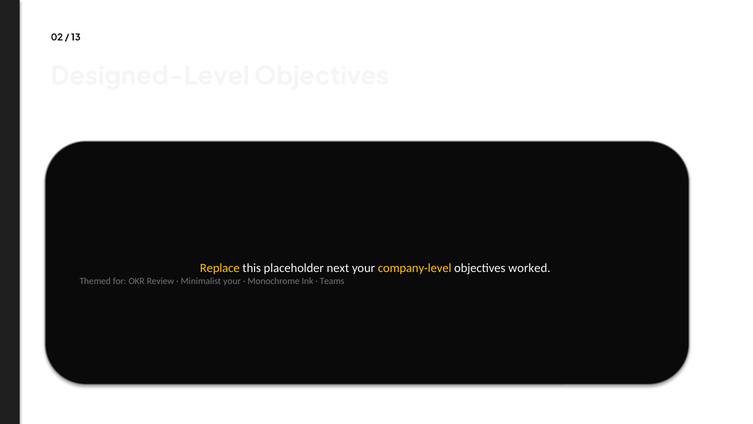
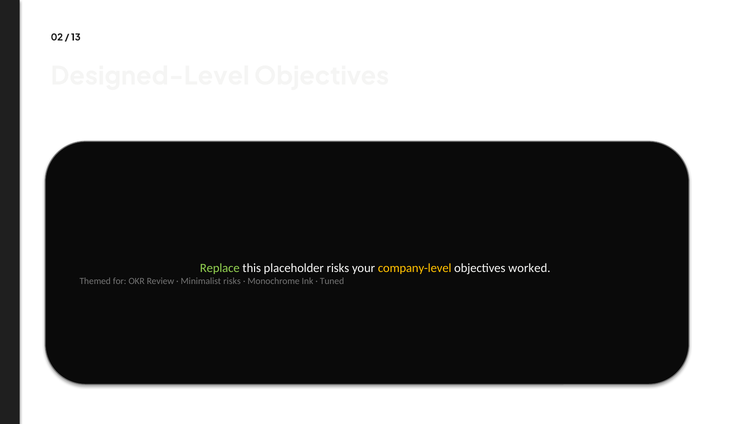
Replace colour: yellow -> light green (220, 268)
placeholder next: next -> risks (338, 268)
Minimalist your: your -> risks (232, 281)
Teams: Teams -> Tuned (332, 281)
